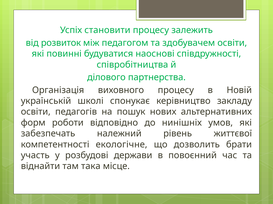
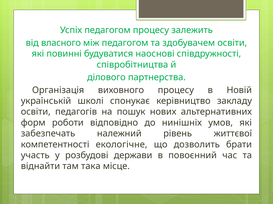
Успіх становити: становити -> педагогом (108, 30)
розвиток: розвиток -> власного (61, 43)
